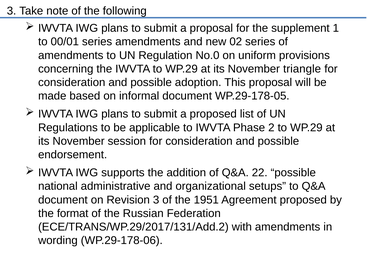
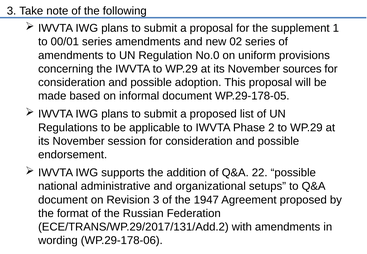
triangle: triangle -> sources (302, 69)
1951: 1951 -> 1947 (206, 200)
